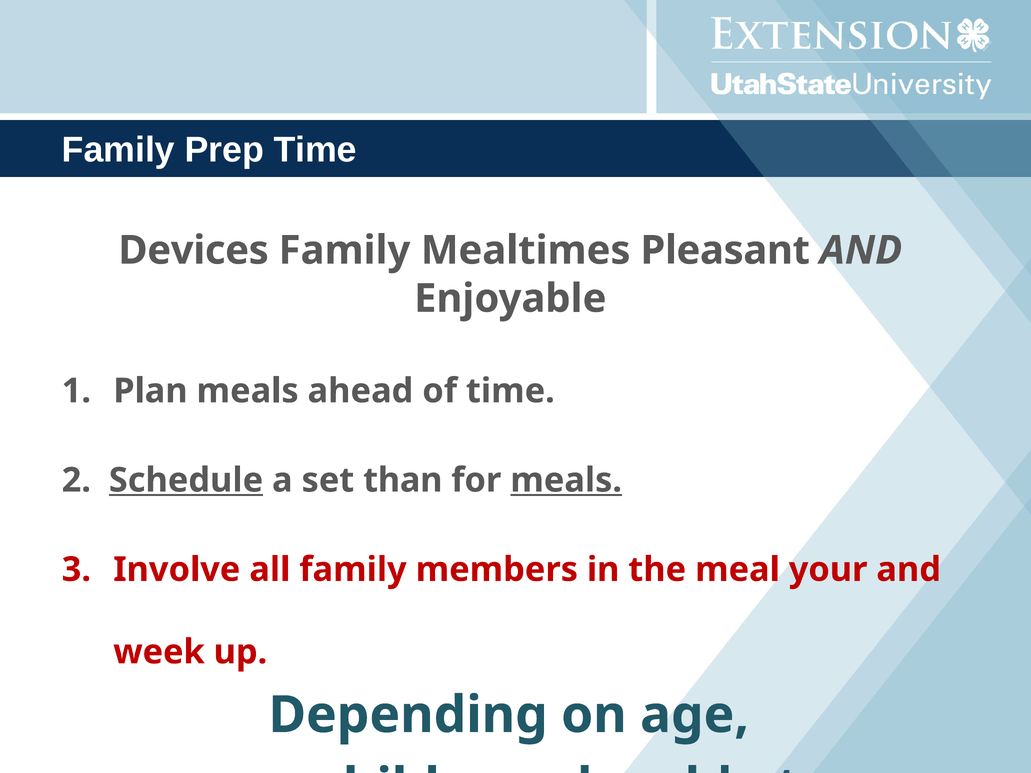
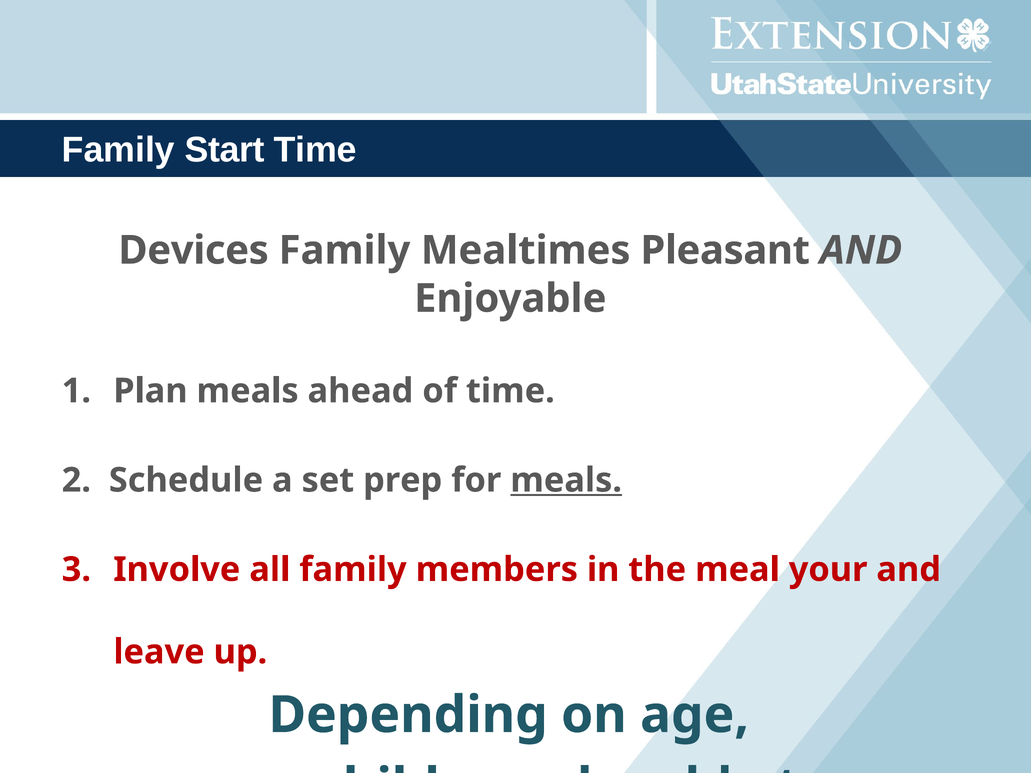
Prep: Prep -> Start (225, 150)
Schedule underline: present -> none (186, 480)
than: than -> prep (403, 480)
week: week -> leave (159, 652)
